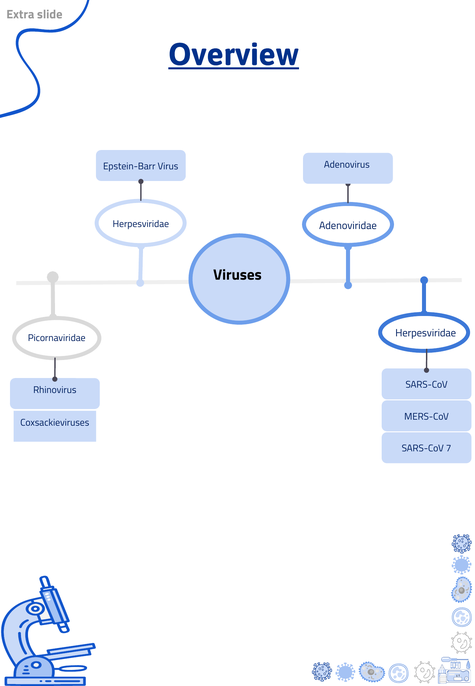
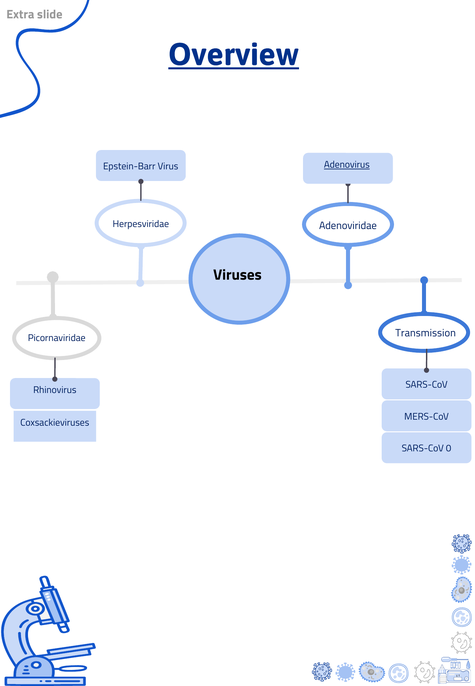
Adenovirus underline: none -> present (347, 165)
Picornaviridae Herpesviridae: Herpesviridae -> Transmission (426, 333)
7: 7 -> 0 (449, 448)
